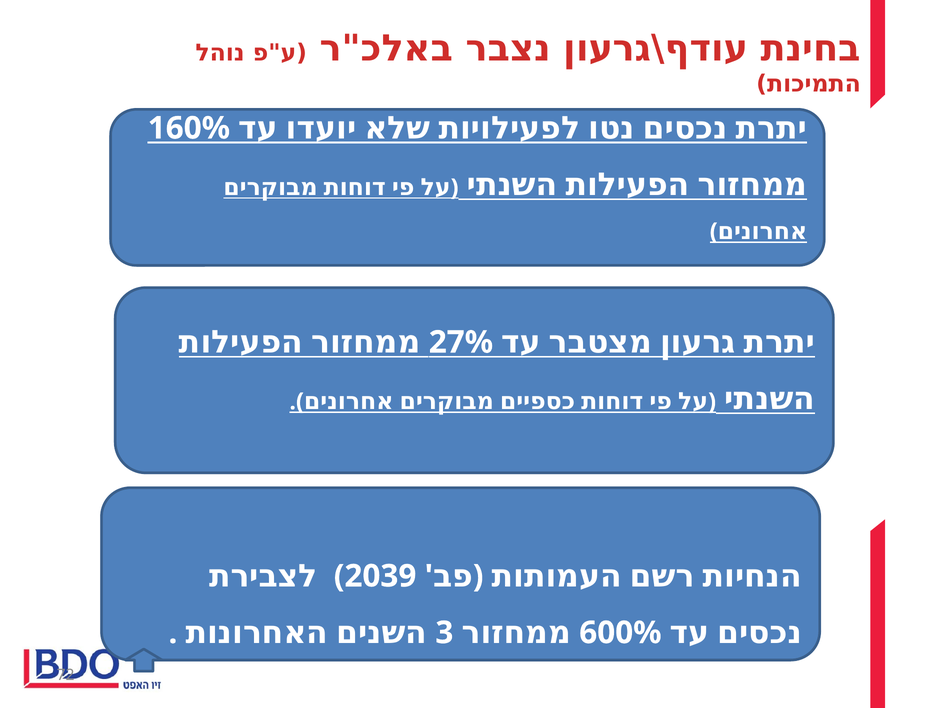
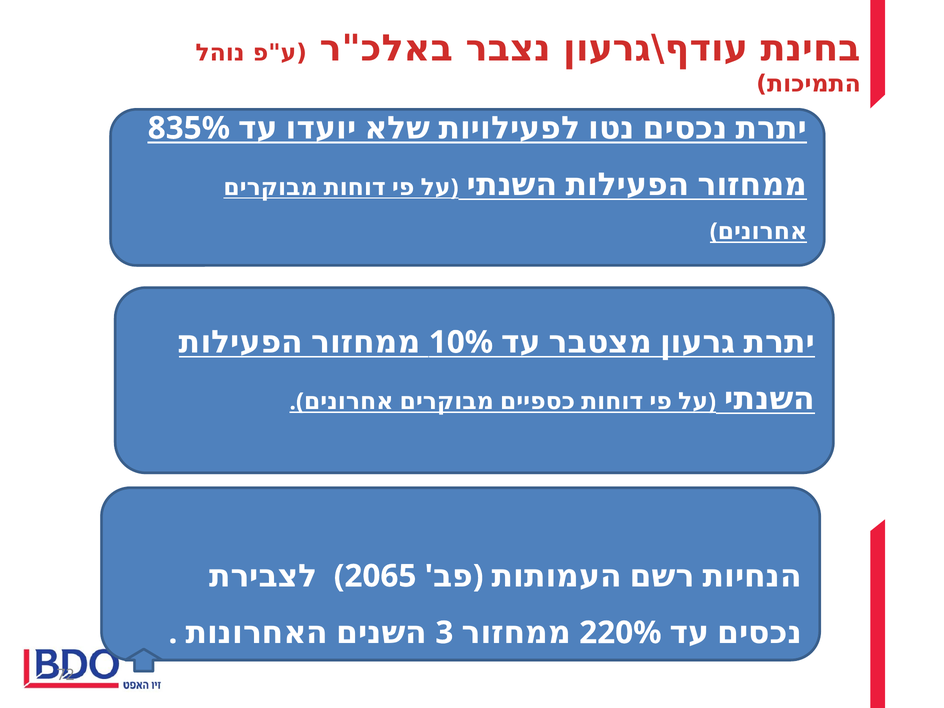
160%: 160% -> 835% (189, 128)
27%: 27% -> 10% (461, 342)
2039: 2039 -> 2065 (380, 576)
600%: 600% -> 220% (620, 633)
